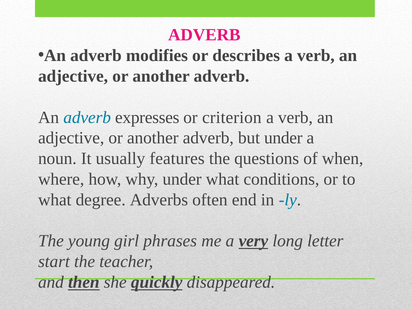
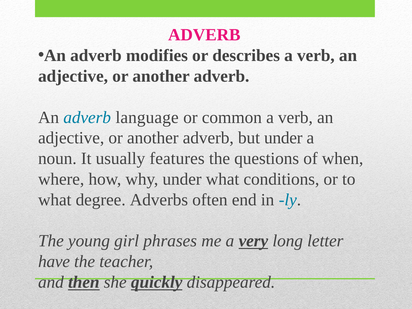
expresses: expresses -> language (147, 117)
criterion: criterion -> common (232, 117)
start: start -> have (54, 262)
